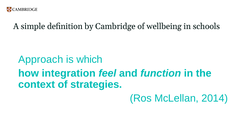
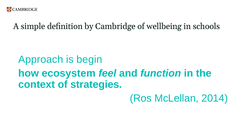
which: which -> begin (89, 59)
integration: integration -> ecosystem (69, 73)
